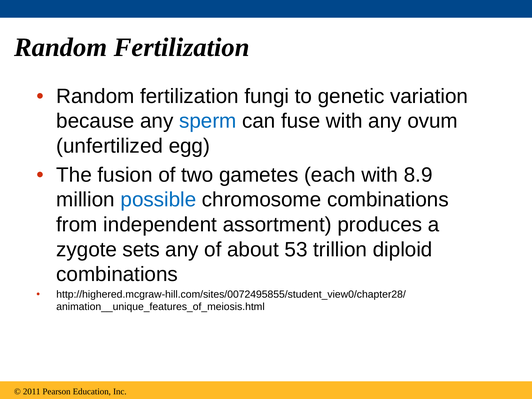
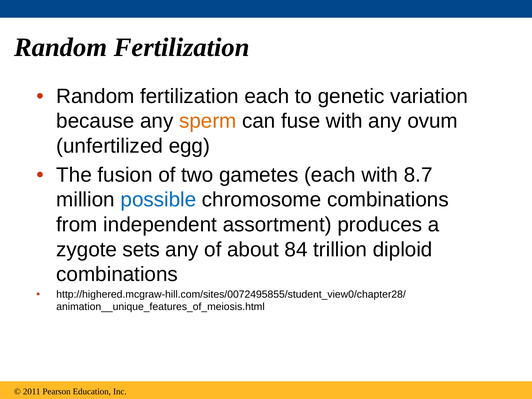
fertilization fungi: fungi -> each (267, 96)
sperm colour: blue -> orange (208, 121)
8.9: 8.9 -> 8.7 (418, 175)
53: 53 -> 84 (296, 250)
